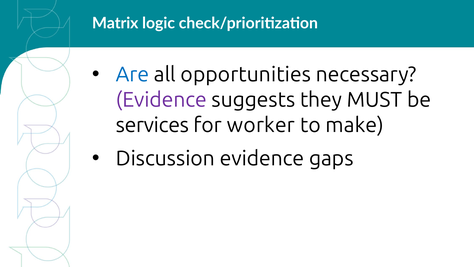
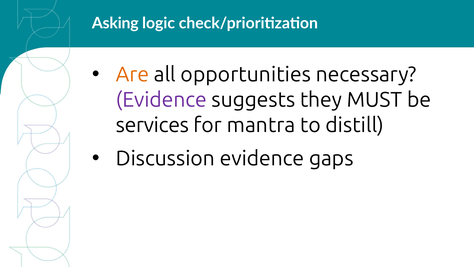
Matrix: Matrix -> Asking (115, 23)
Are colour: blue -> orange (132, 74)
worker: worker -> mantra (261, 125)
make: make -> distill (355, 125)
